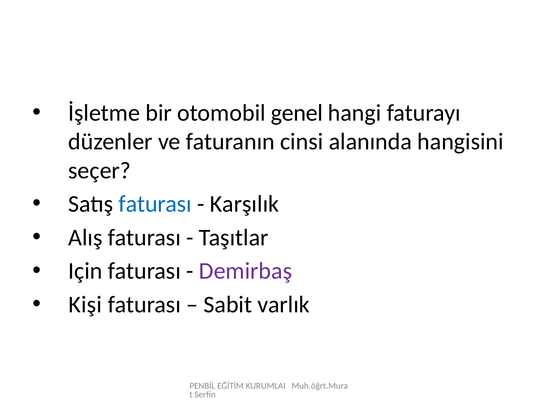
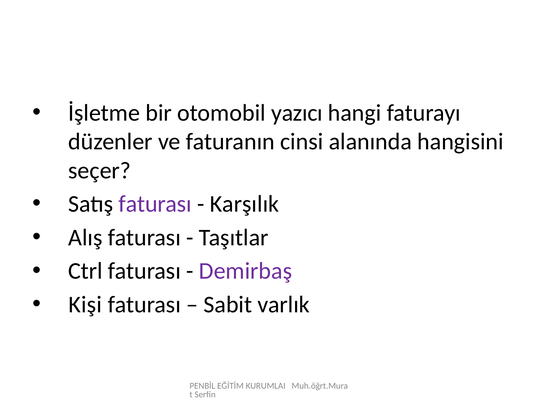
genel: genel -> yazıcı (297, 113)
faturası colour: blue -> purple (155, 204)
Için: Için -> Ctrl (85, 271)
